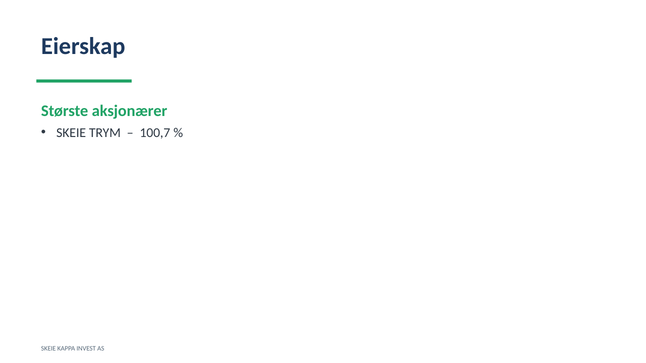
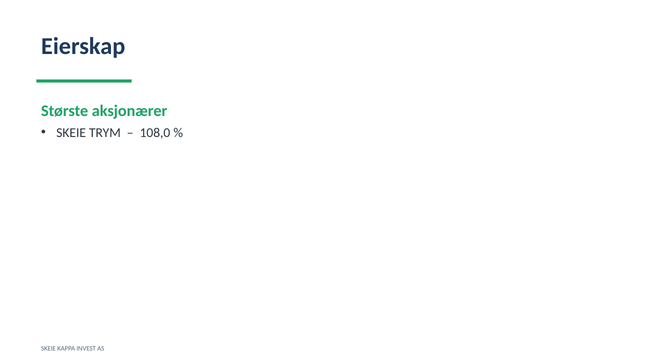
100,7: 100,7 -> 108,0 (155, 133)
